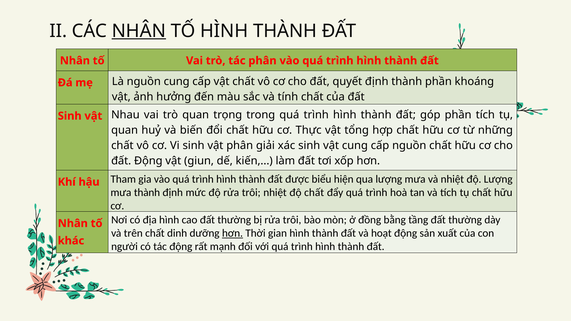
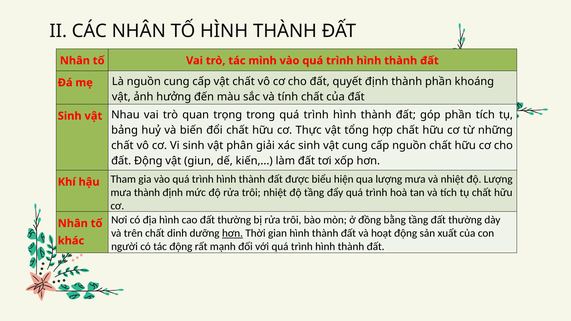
NHÂN underline: present -> none (139, 31)
tác phân: phân -> mình (263, 61)
quan: quan -> bảng (125, 130)
độ chất: chất -> tầng (314, 192)
